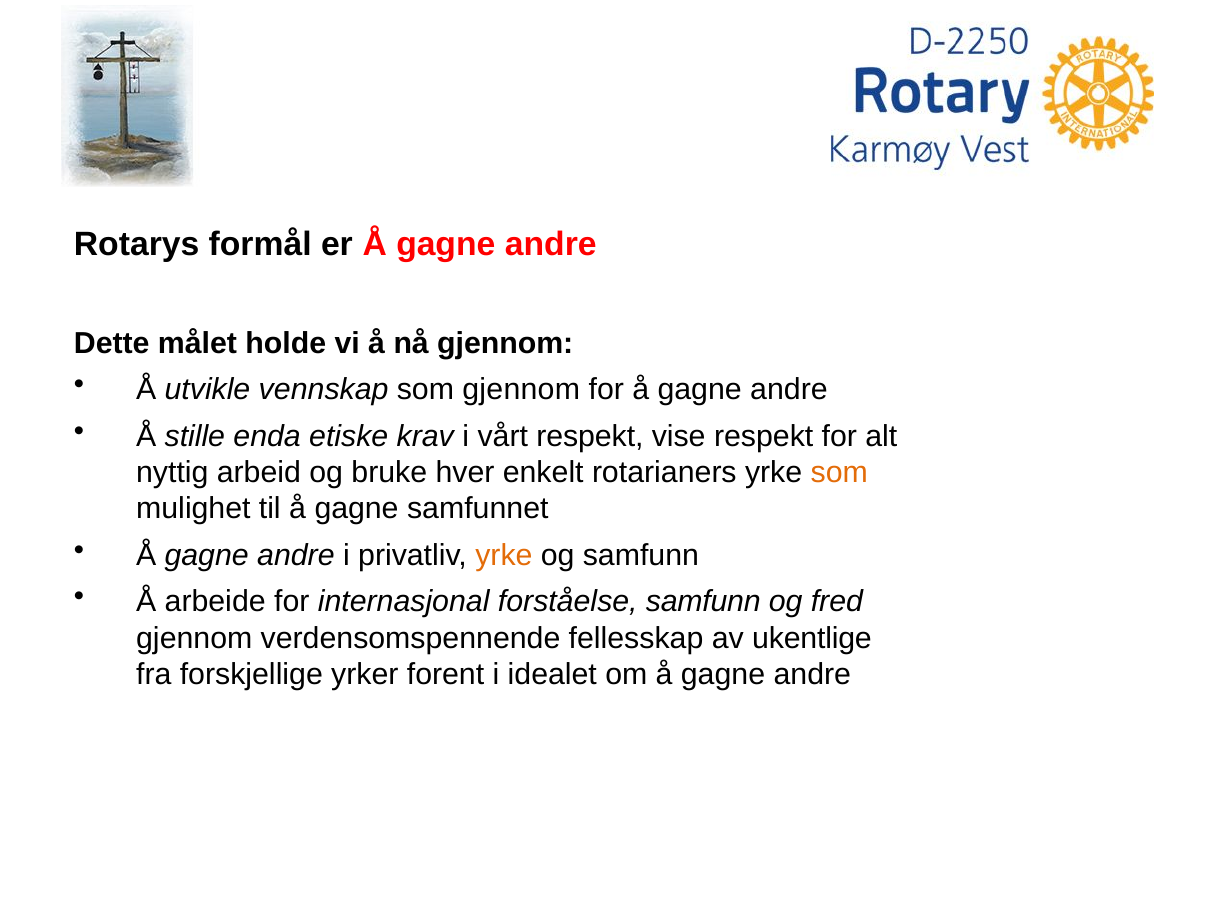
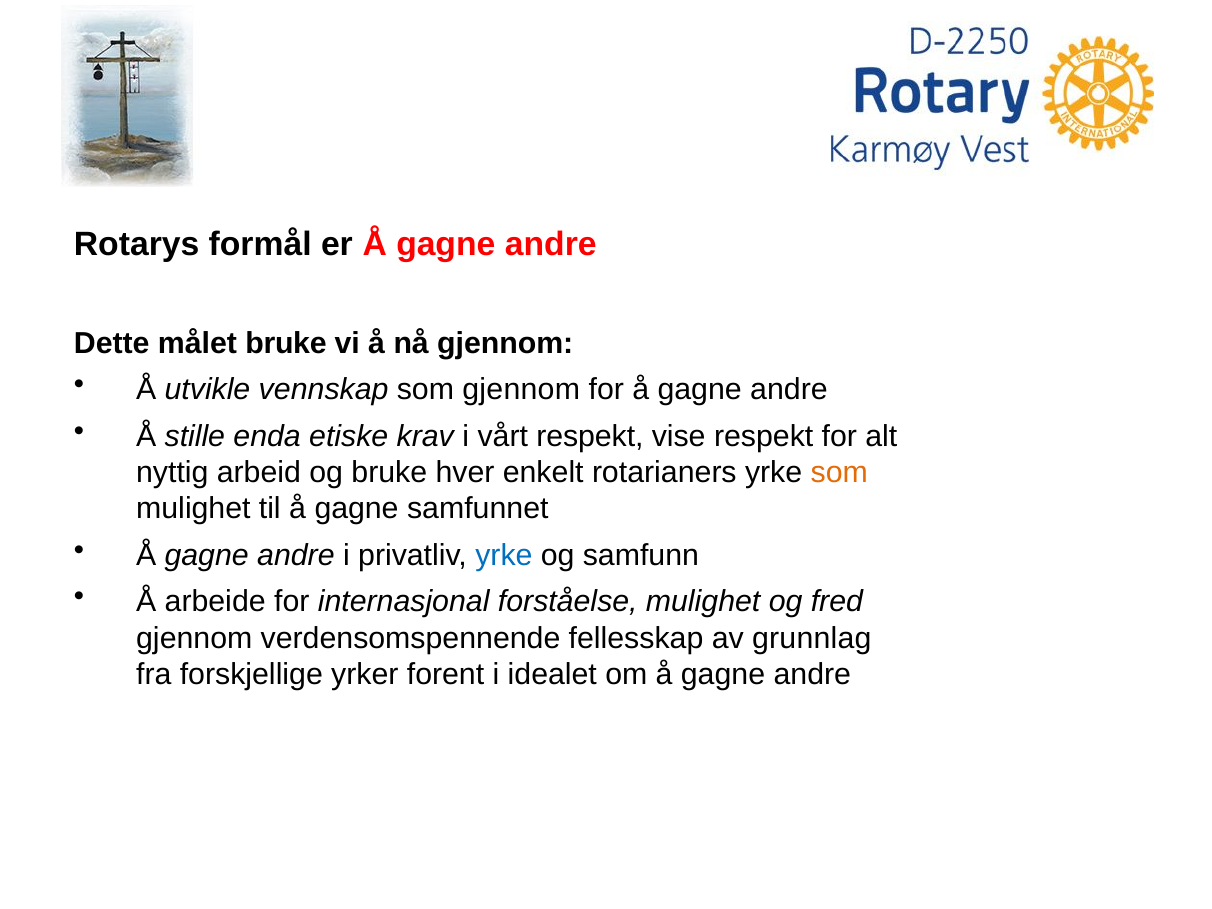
målet holde: holde -> bruke (286, 343)
yrke colour: orange -> blue (504, 555)
forståelse samfunn: samfunn -> mulighet (703, 602)
ukentlige: ukentlige -> grunnlag (812, 638)
